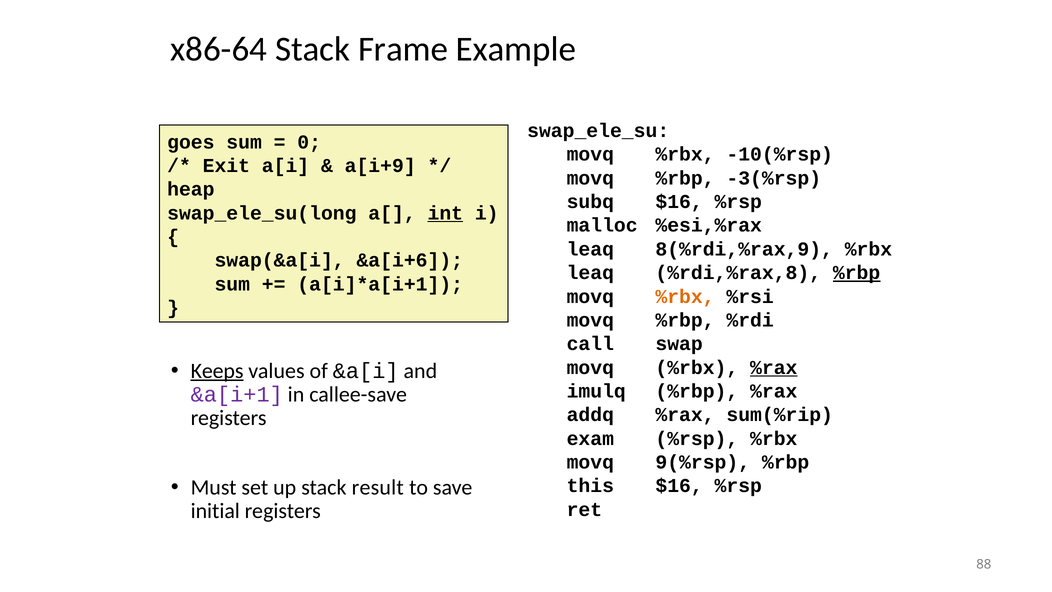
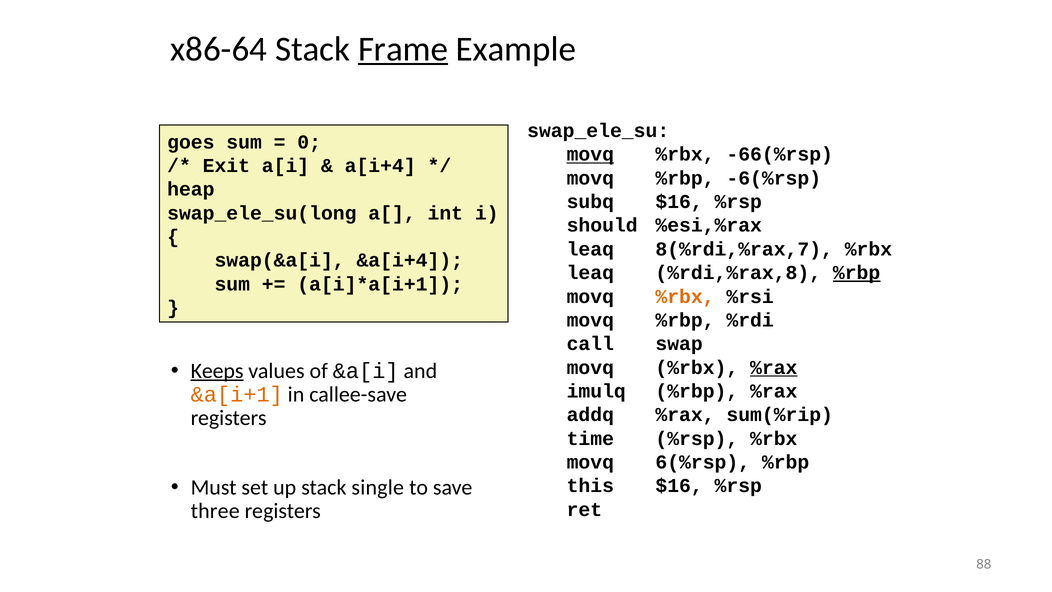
Frame underline: none -> present (403, 49)
movq underline: none -> present (590, 154)
-10(%rsp: -10(%rsp -> -66(%rsp (780, 154)
a[i+9: a[i+9 -> a[i+4 (380, 166)
-3(%rsp: -3(%rsp -> -6(%rsp (774, 178)
int underline: present -> none (445, 213)
malloc: malloc -> should (602, 225)
8(%rdi,%rax,9: 8(%rdi,%rax,9 -> 8(%rdi,%rax,7 (744, 249)
&a[i+6: &a[i+6 -> &a[i+4 (410, 260)
&a[i+1 colour: purple -> orange (237, 394)
exam: exam -> time (590, 438)
9(%rsp: 9(%rsp -> 6(%rsp (703, 462)
result: result -> single (378, 487)
initial: initial -> three (215, 511)
